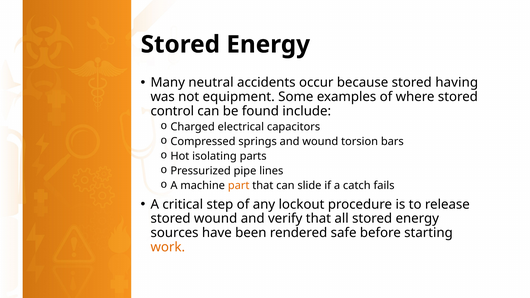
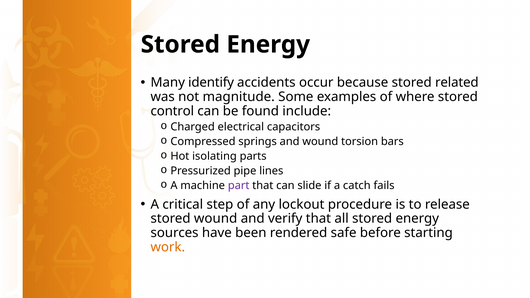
neutral: neutral -> identify (211, 83)
having: having -> related (457, 83)
equipment: equipment -> magnitude (239, 97)
part colour: orange -> purple (239, 186)
